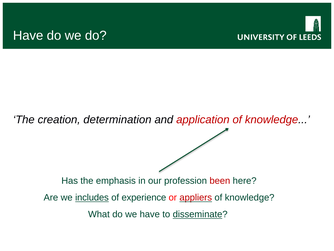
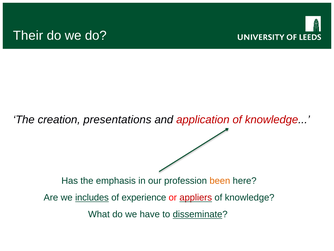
Have: Have -> Their (28, 35)
determination: determination -> presentations (117, 120)
been colour: red -> orange (220, 180)
